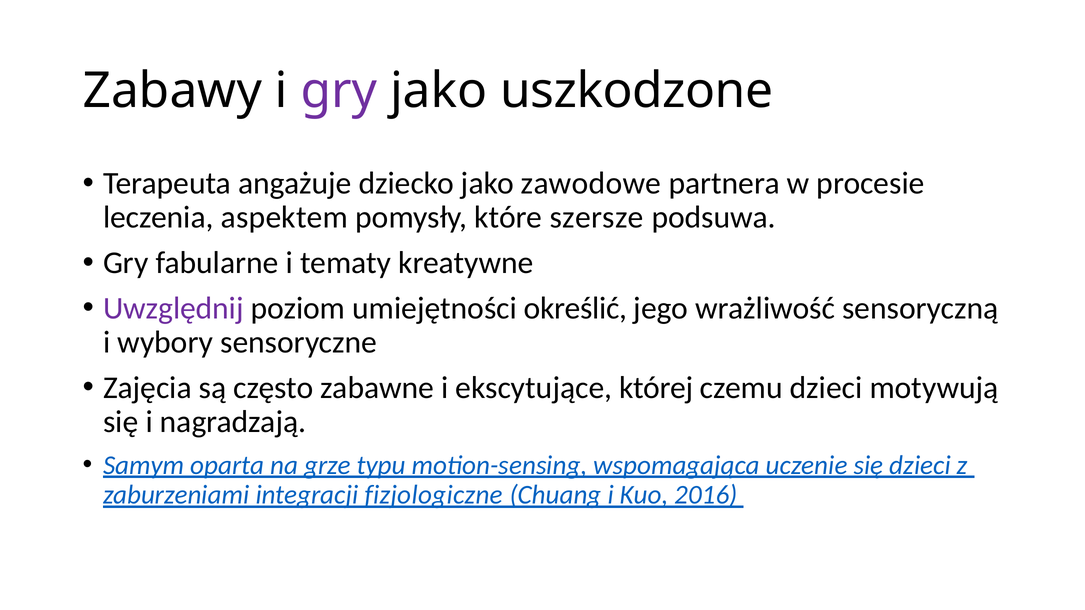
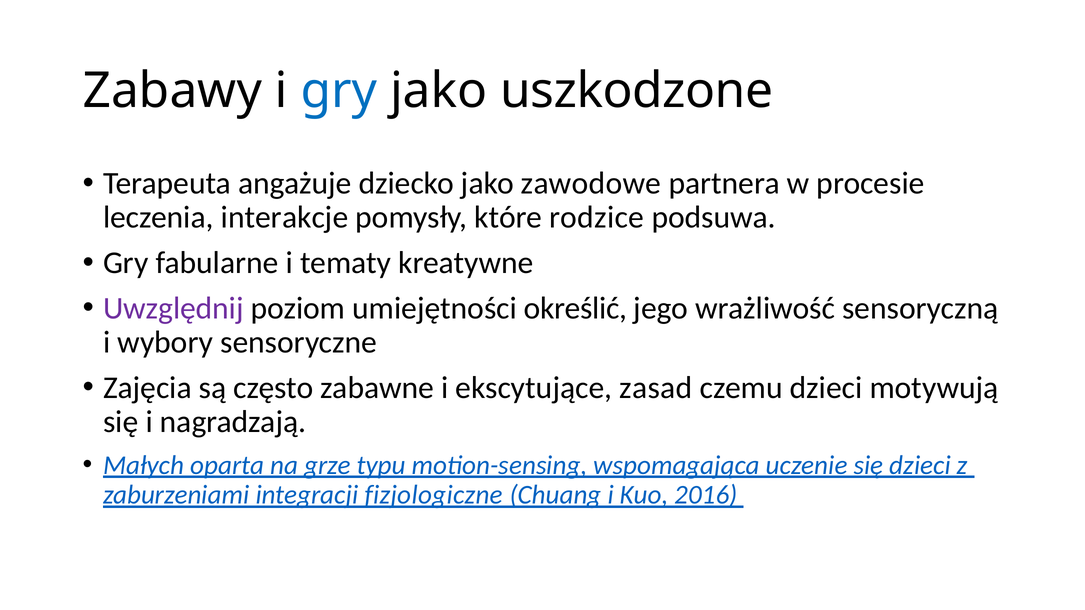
gry colour: purple -> blue (339, 91)
aspektem: aspektem -> interakcje (285, 217)
szersze: szersze -> rodzice (597, 217)
której: której -> zasad (656, 388)
Samym: Samym -> Małych (144, 465)
